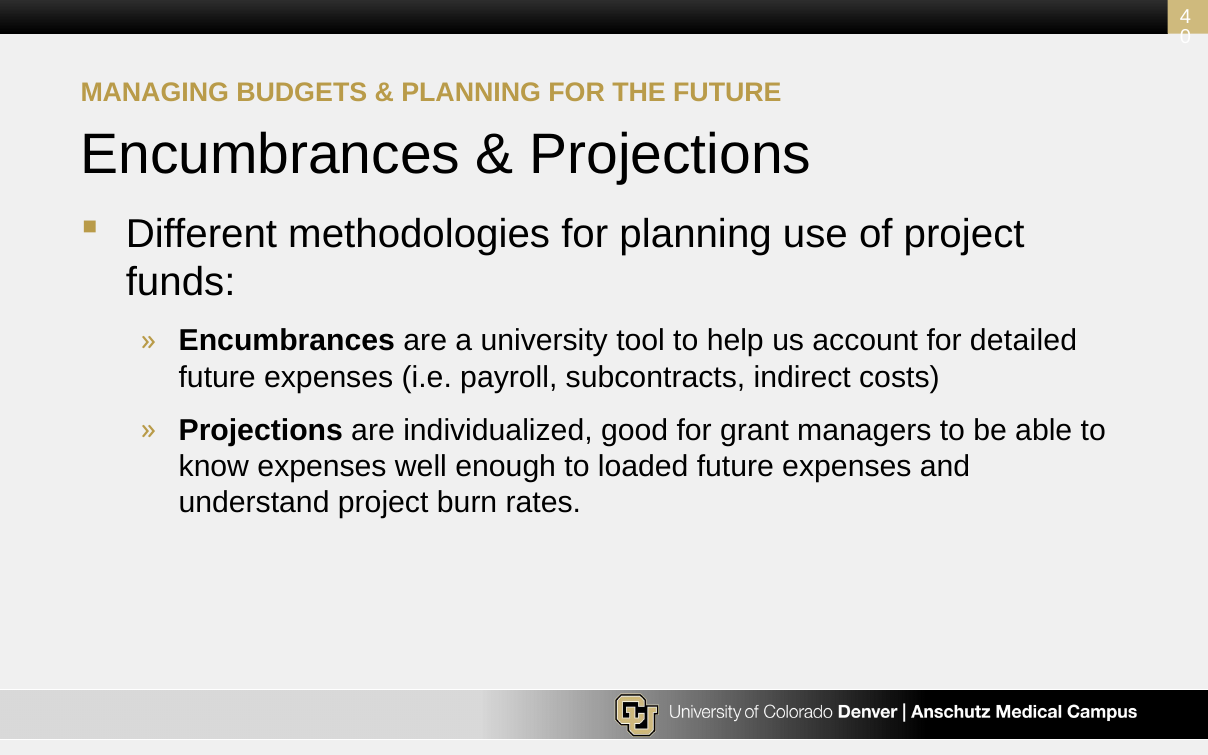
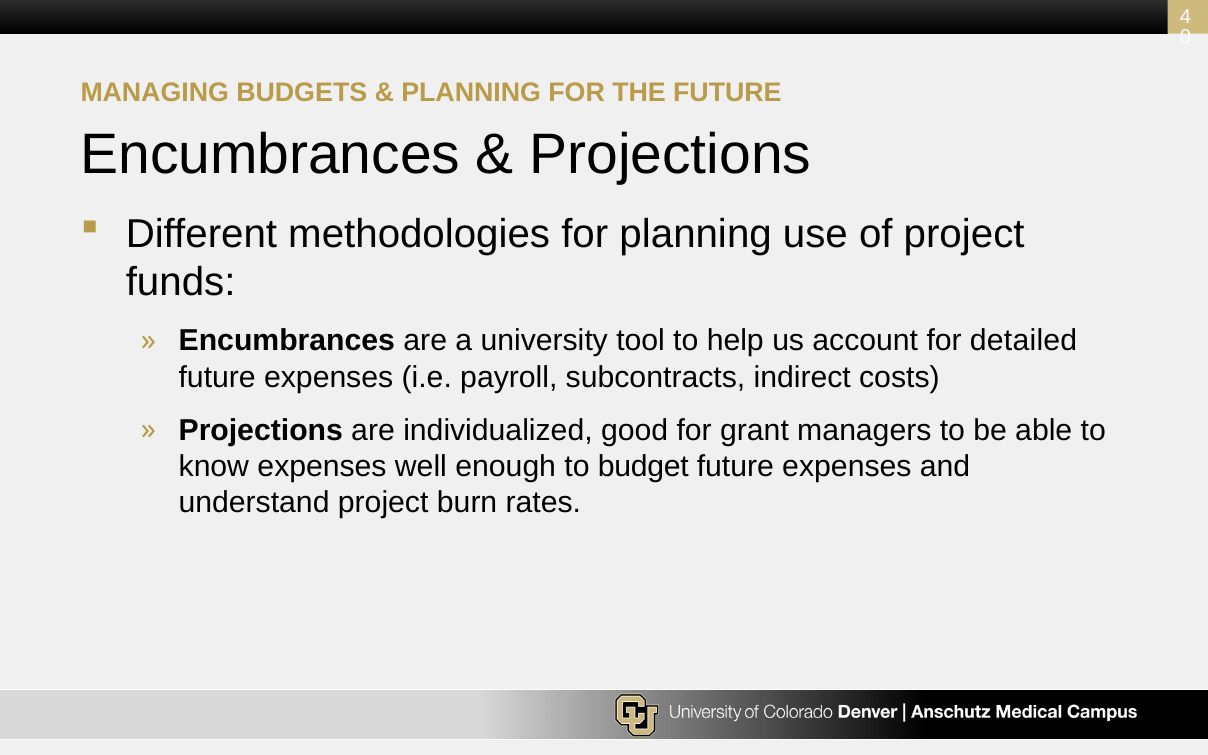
loaded: loaded -> budget (643, 467)
